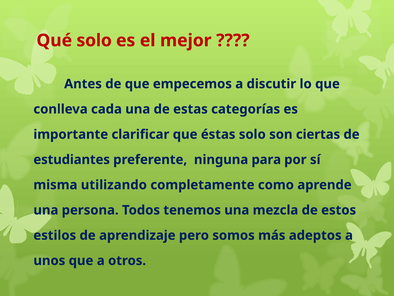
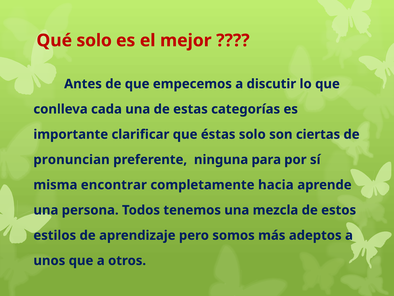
estudiantes: estudiantes -> pronuncian (72, 159)
utilizando: utilizando -> encontrar (114, 185)
como: como -> hacia (276, 185)
